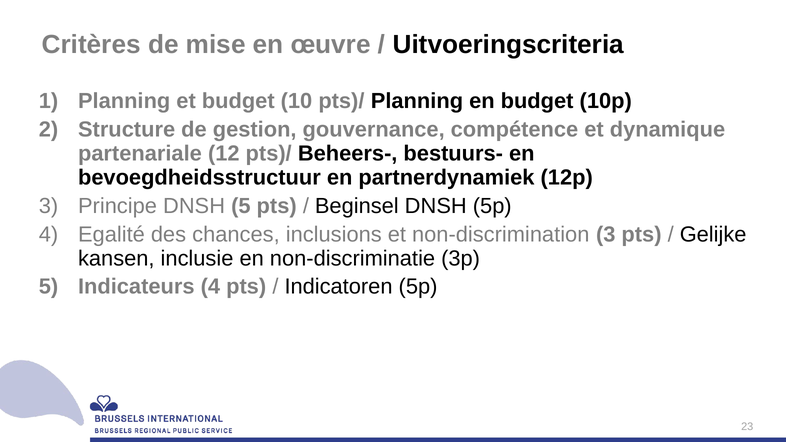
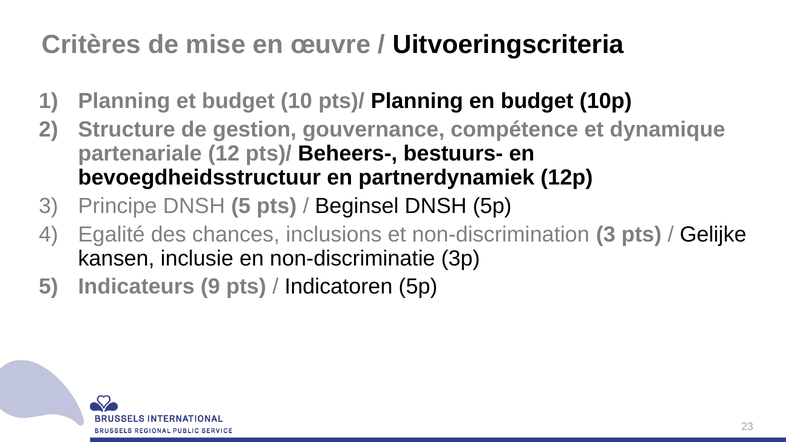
Indicateurs 4: 4 -> 9 (210, 287)
